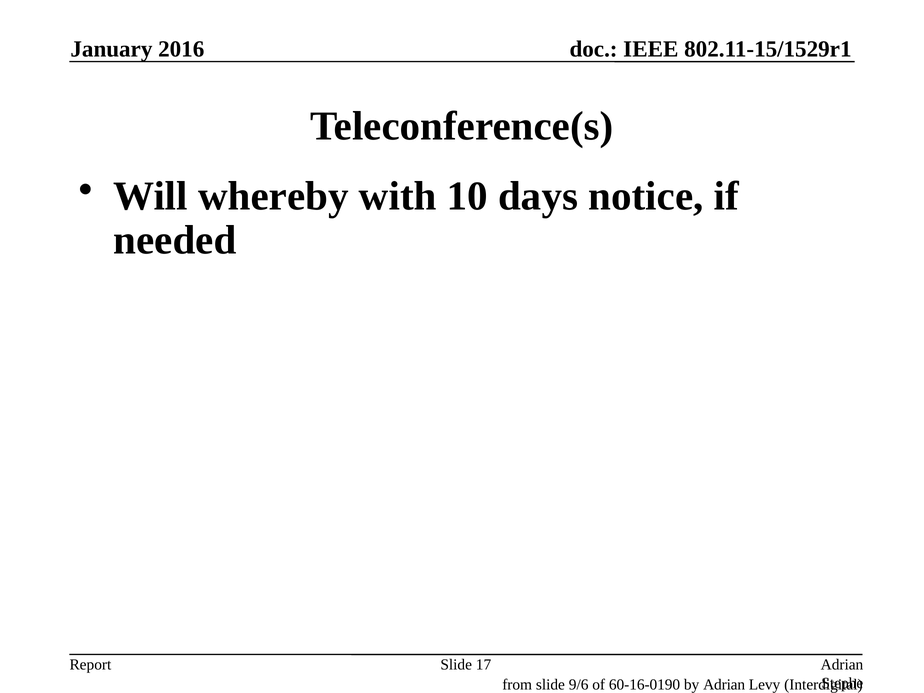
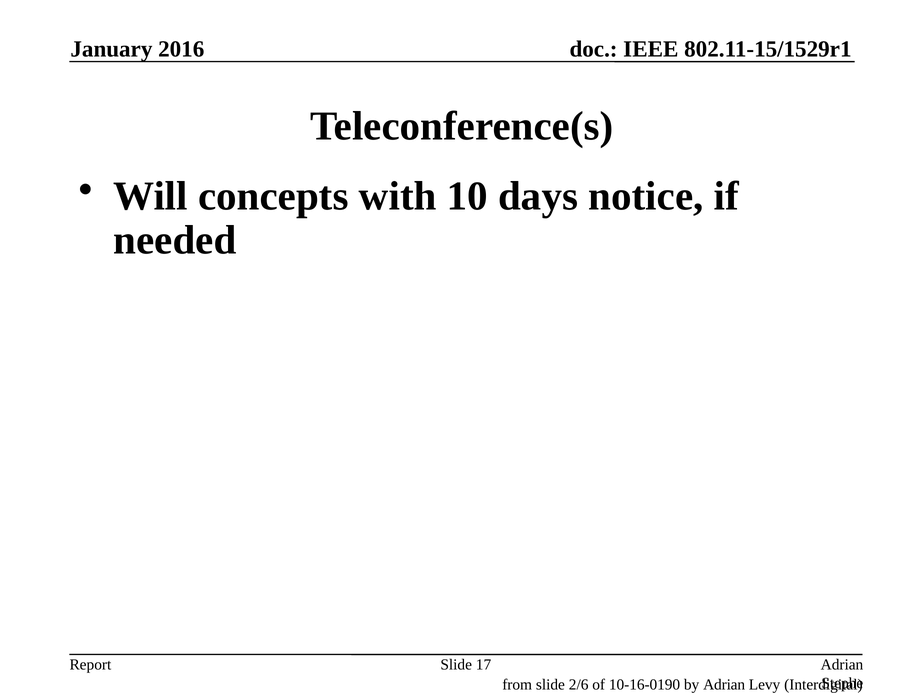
whereby: whereby -> concepts (273, 196)
9/6: 9/6 -> 2/6 (579, 685)
60-16-0190: 60-16-0190 -> 10-16-0190 (645, 685)
